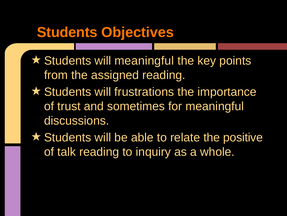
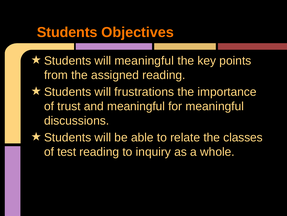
and sometimes: sometimes -> meaningful (136, 106)
positive: positive -> classes (243, 137)
talk: talk -> test (67, 151)
